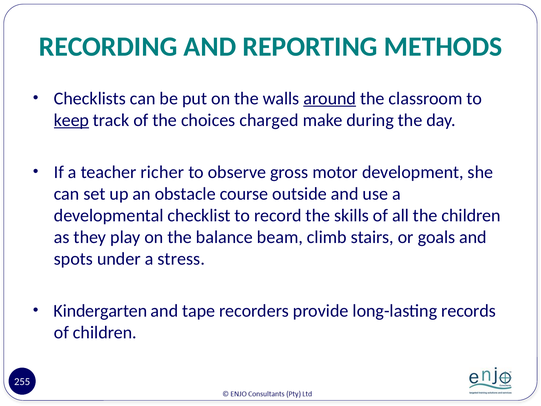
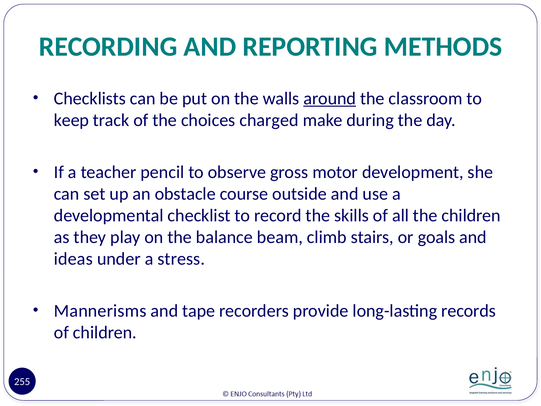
keep underline: present -> none (71, 120)
richer: richer -> pencil (162, 172)
spots: spots -> ideas (73, 259)
Kindergarten: Kindergarten -> Mannerisms (100, 311)
